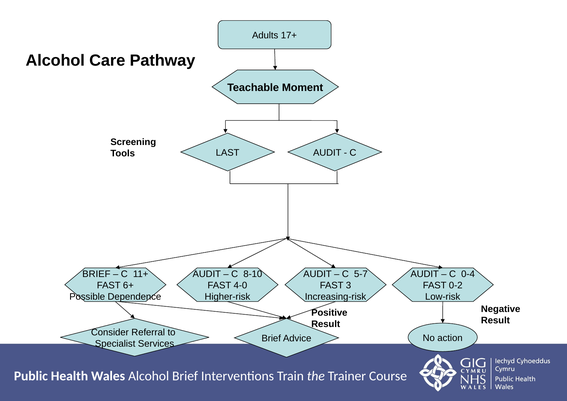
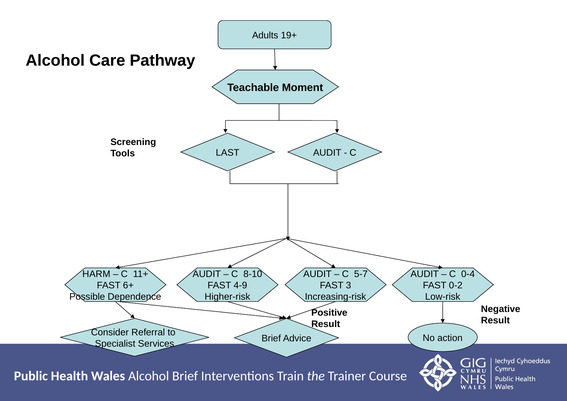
17+: 17+ -> 19+ (289, 35)
BRIEF: BRIEF -> HARM (96, 274)
4-0: 4-0 -> 4-9 (240, 286)
